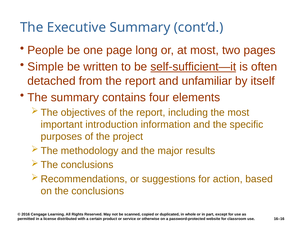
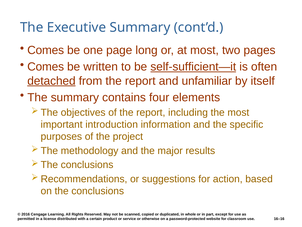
People: People -> Comes (46, 50)
Simple: Simple -> Comes (46, 67)
detached underline: none -> present (51, 81)
